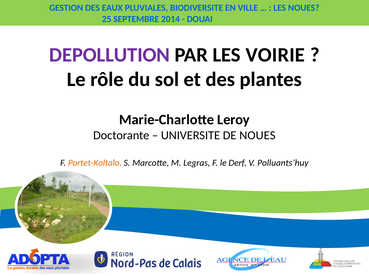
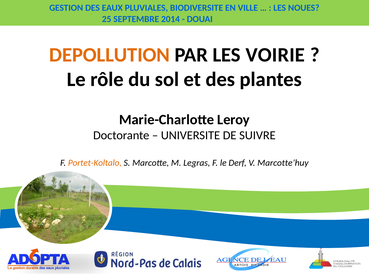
DEPOLLUTION colour: purple -> orange (110, 55)
DE NOUES: NOUES -> SUIVRE (257, 136)
Polluants’huy: Polluants’huy -> Marcotte’huy (283, 163)
